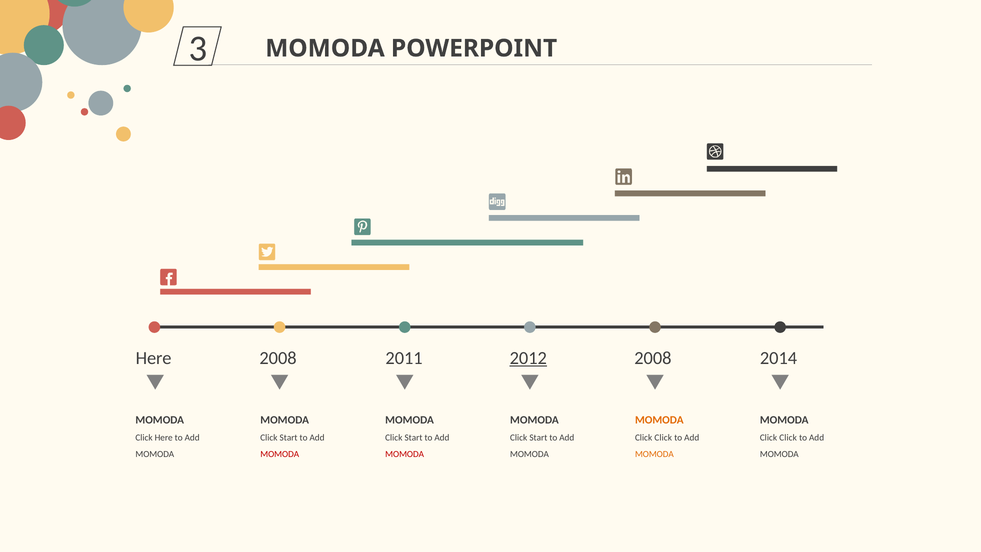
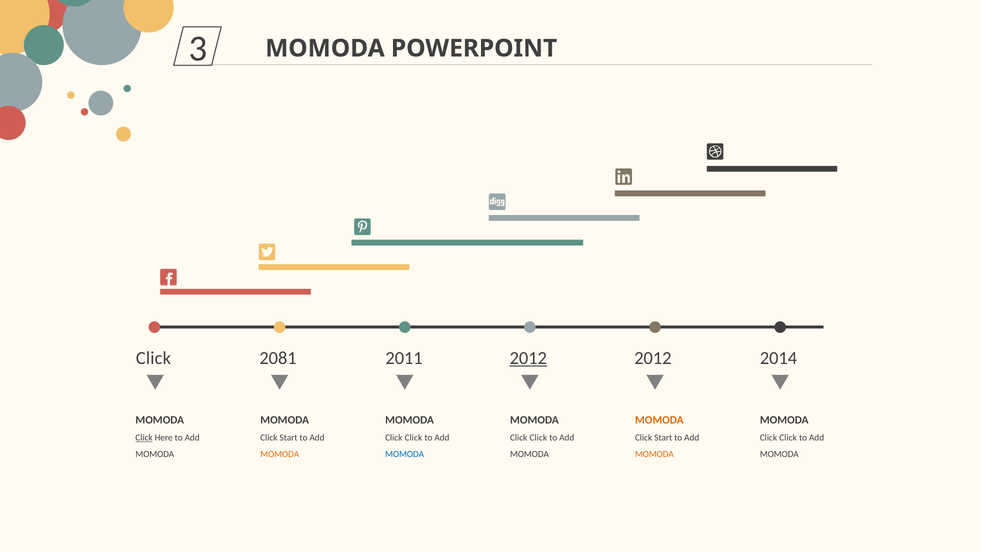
Here: Here -> Click (153, 358)
2008: 2008 -> 2081 (278, 358)
2008: 2008 -> 2012 (653, 358)
Click underline: none -> present (144, 437)
Start: Start -> Click (413, 437)
Start: Start -> Click (538, 437)
Click: Click -> Start (663, 437)
MOMODA colour: red -> orange (280, 454)
MOMODA colour: red -> blue (405, 454)
